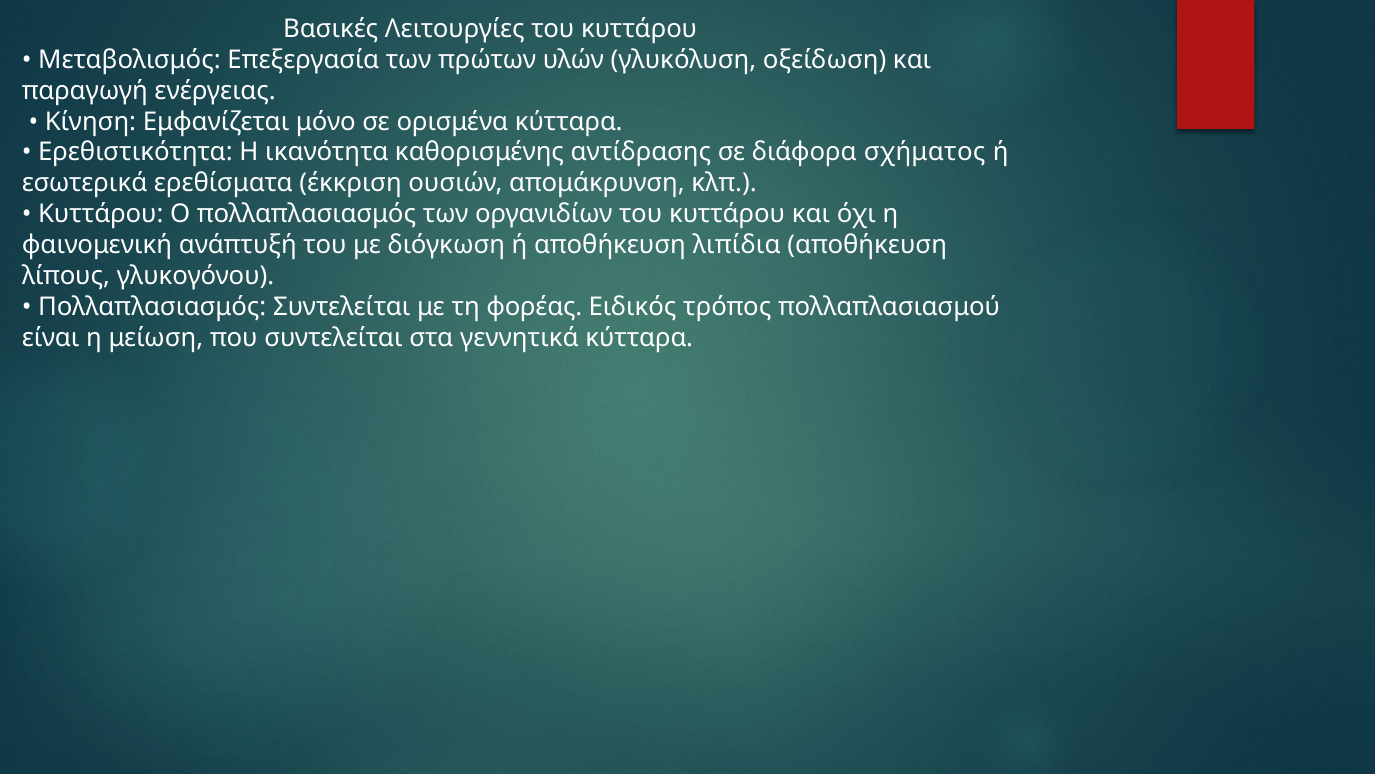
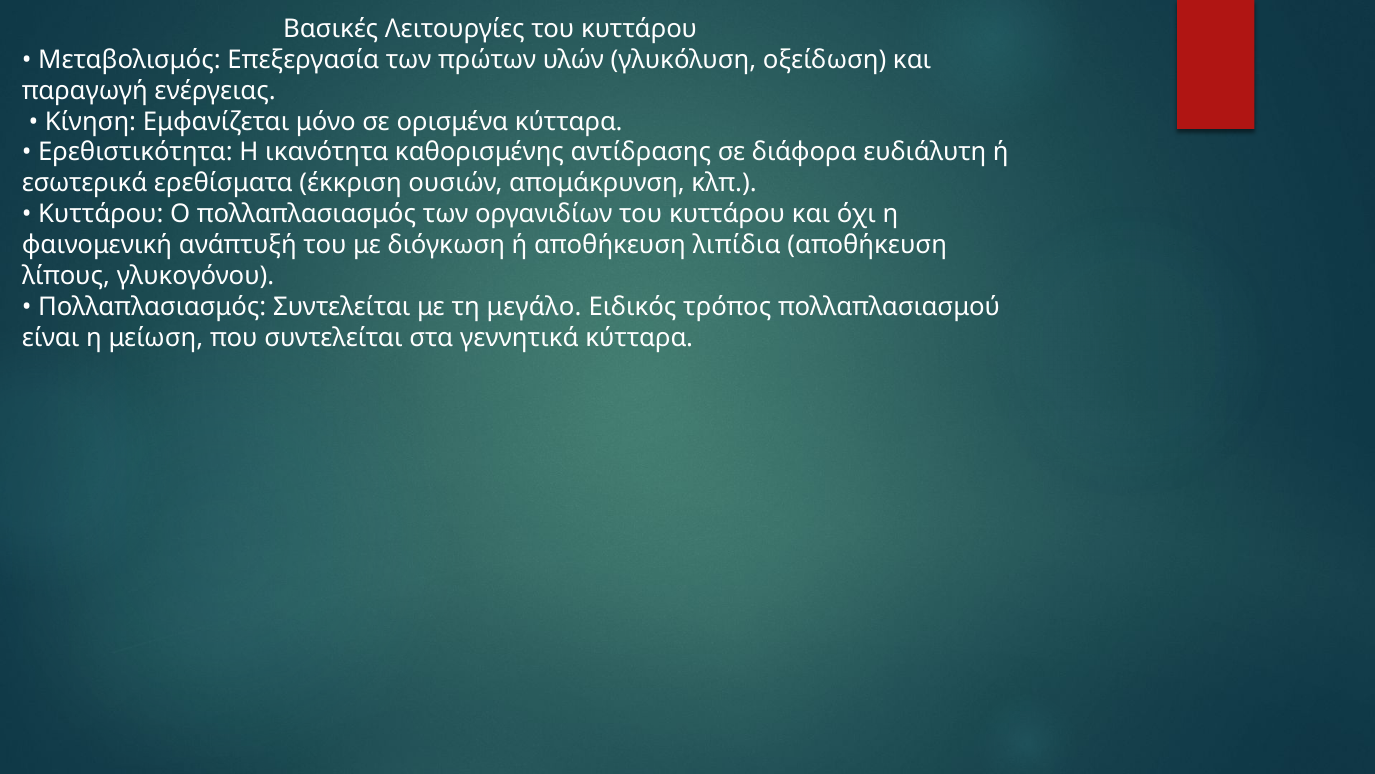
σχήματος: σχήματος -> ευδιάλυτη (925, 152)
φορέας: φορέας -> μεγάλο (534, 307)
